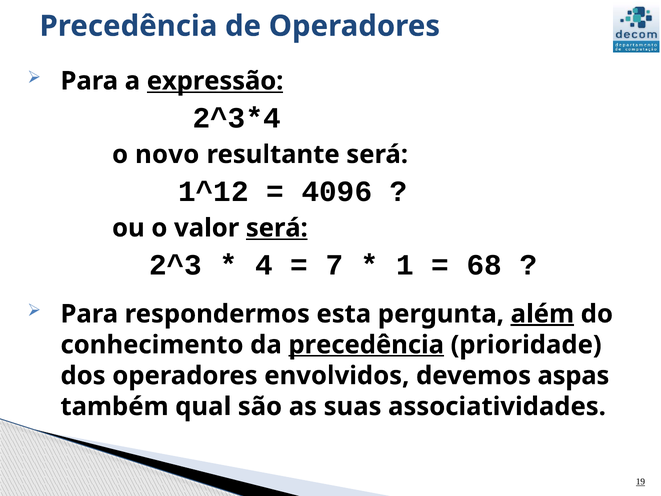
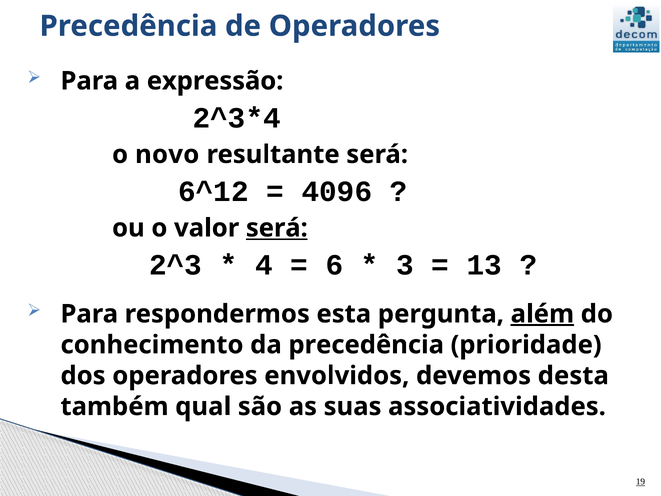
expressão underline: present -> none (215, 81)
1^12: 1^12 -> 6^12 (213, 191)
7: 7 -> 6 (334, 265)
1: 1 -> 3 (405, 265)
68: 68 -> 13 (484, 265)
precedência underline: present -> none (366, 345)
aspas: aspas -> desta (573, 376)
